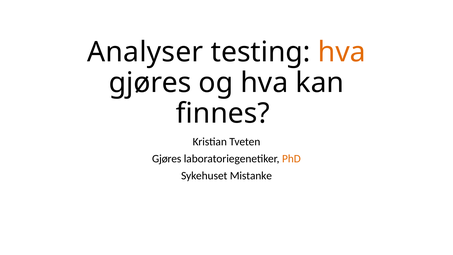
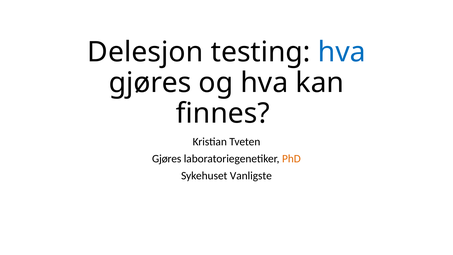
Analyser: Analyser -> Delesjon (145, 52)
hva colour: orange -> blue (342, 52)
Mistanke: Mistanke -> Vanligste (251, 175)
